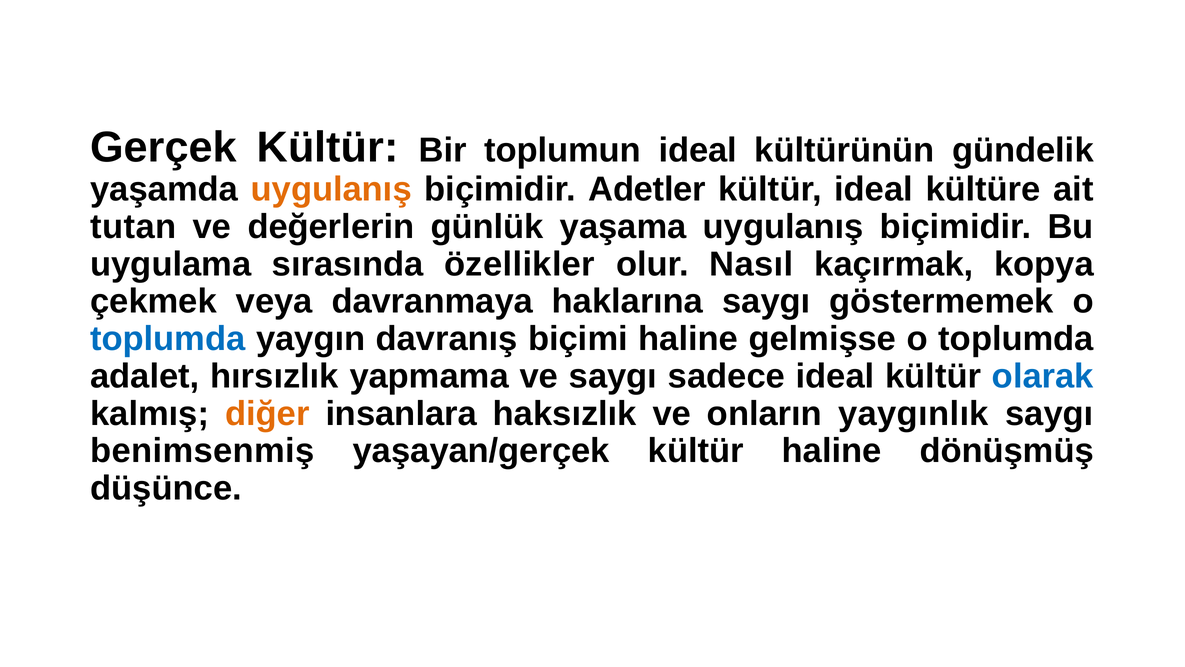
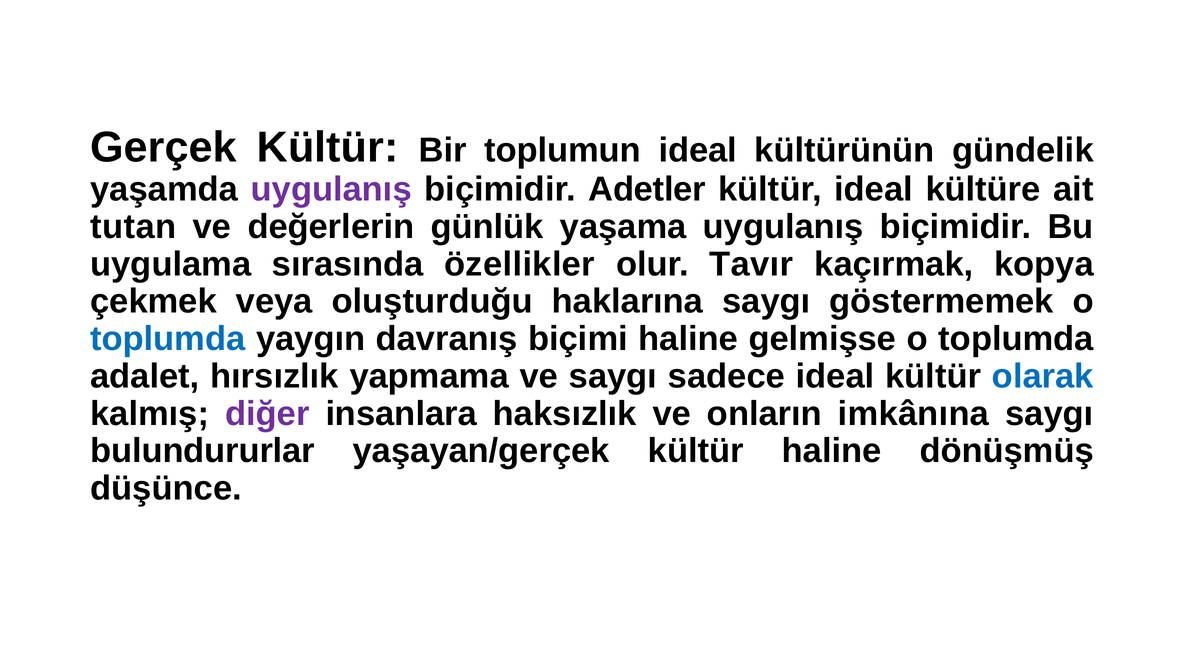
uygulanış colour: orange -> purple (331, 189)
Nasıl: Nasıl -> Tavır (751, 264)
davranmaya: davranmaya -> oluşturduğu (432, 301)
diğer colour: orange -> purple (267, 413)
yaygınlık: yaygınlık -> imkânına (913, 413)
benimsenmiş: benimsenmiş -> bulundururlar (203, 451)
